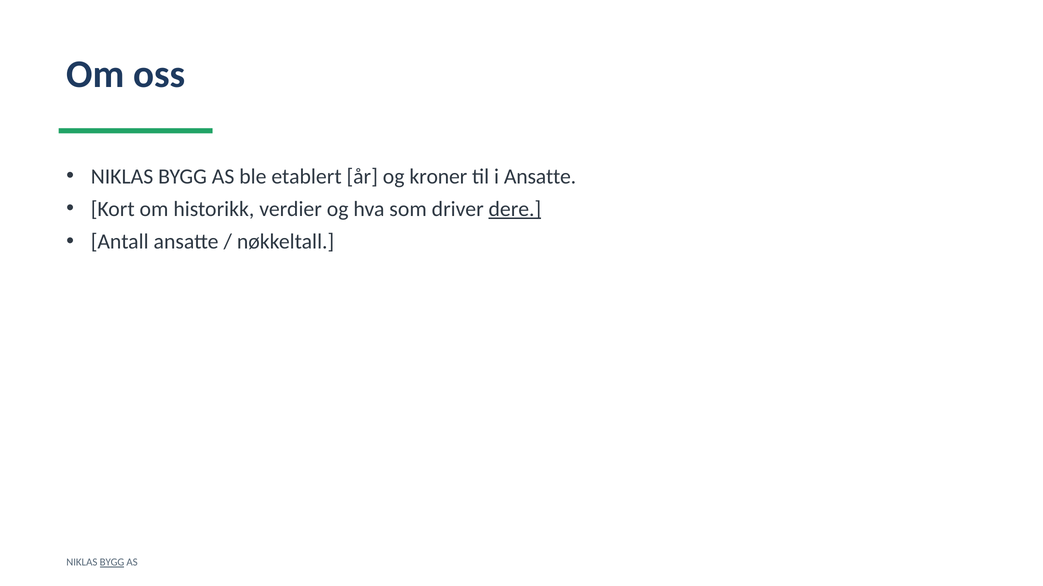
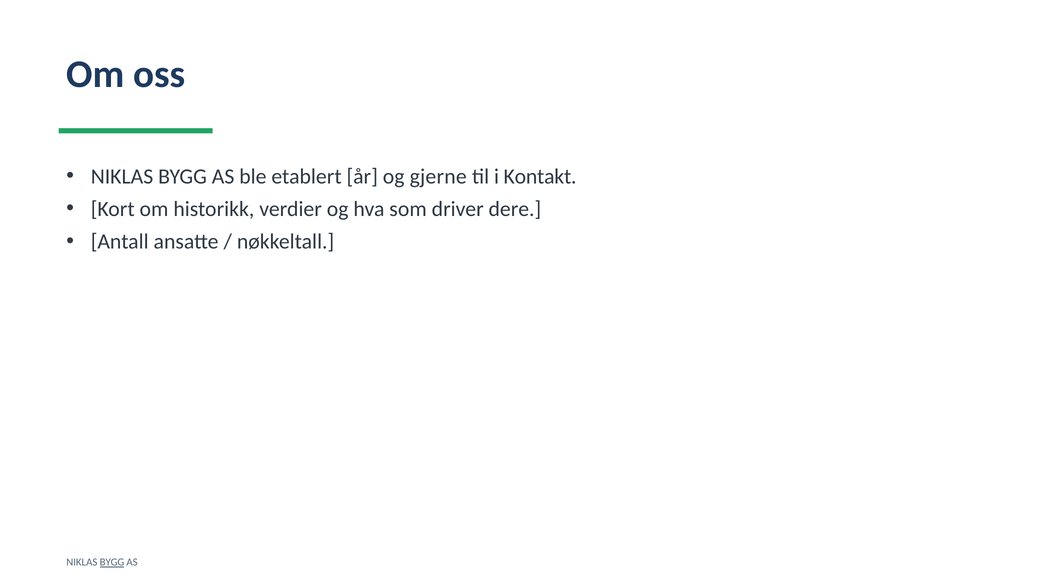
kroner: kroner -> gjerne (438, 177)
i Ansatte: Ansatte -> Kontakt (540, 177)
dere underline: present -> none (515, 209)
